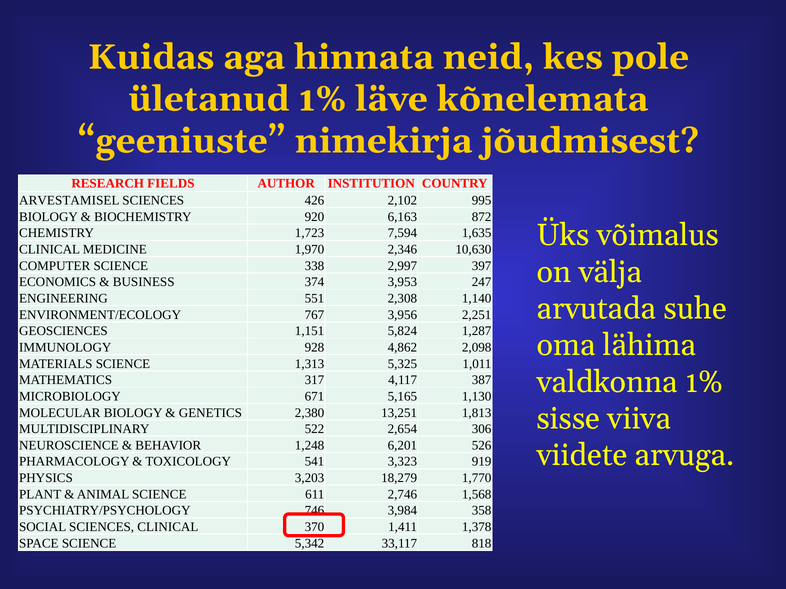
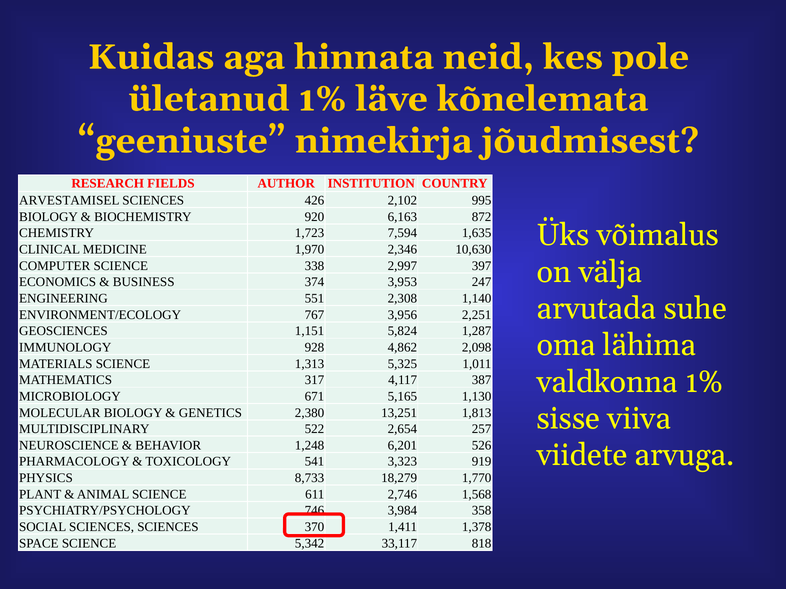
306: 306 -> 257 (482, 429)
3,203: 3,203 -> 8,733 (310, 478)
SCIENCES CLINICAL: CLINICAL -> SCIENCES (168, 527)
